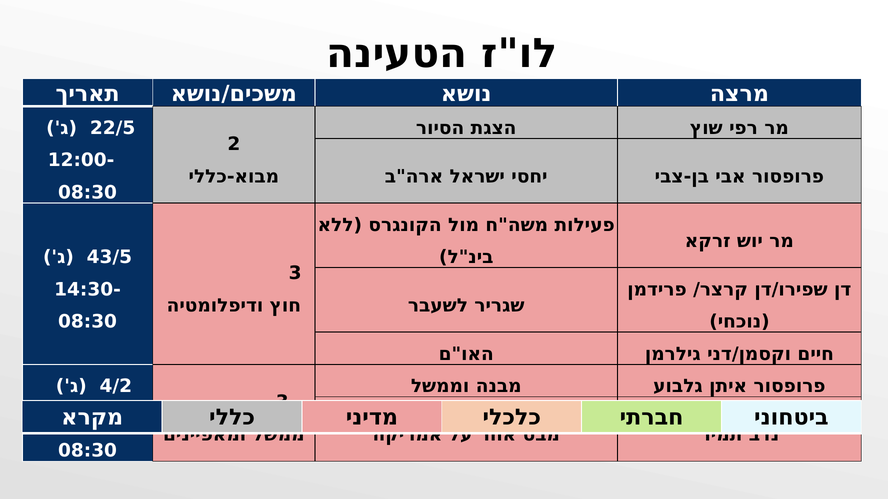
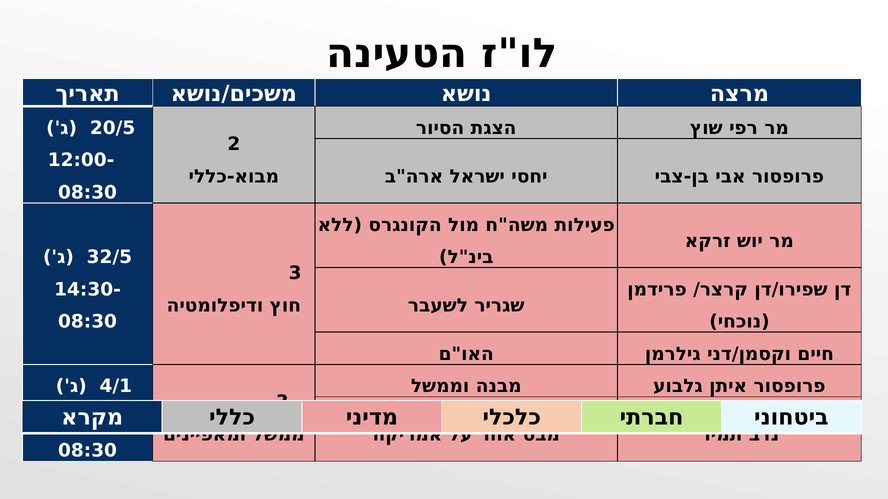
22/5: 22/5 -> 20/5 (113, 128)
43/5: 43/5 -> 32/5 (109, 257)
4/2: 4/2 -> 4/1 (116, 387)
